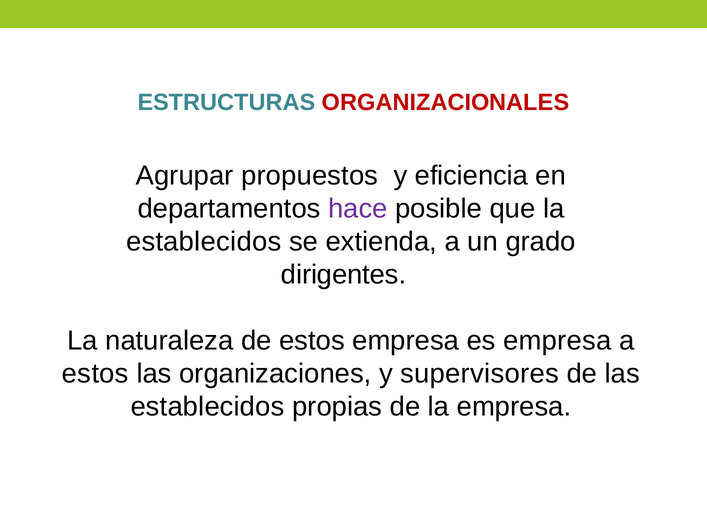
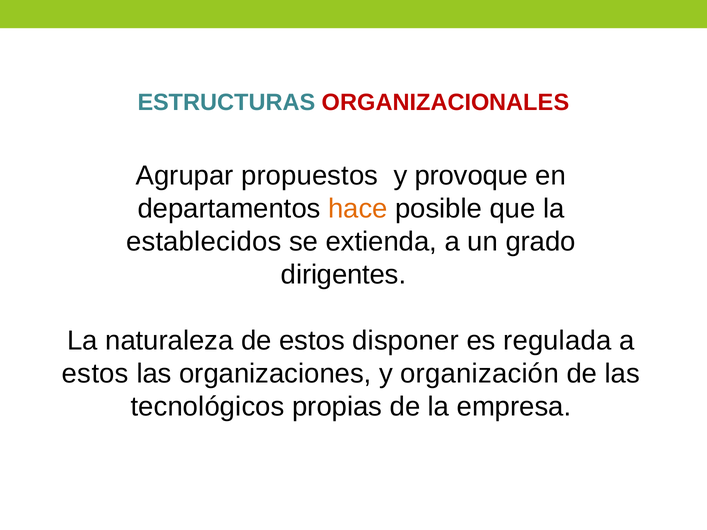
eficiencia: eficiencia -> provoque (471, 176)
hace colour: purple -> orange (358, 209)
estos empresa: empresa -> disponer (406, 341)
es empresa: empresa -> regulada (557, 341)
supervisores: supervisores -> organización (480, 374)
establecidos: establecidos -> tecnológicos (208, 407)
